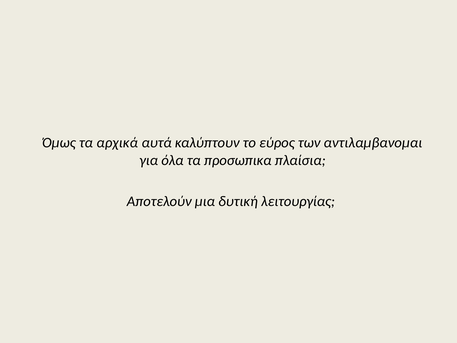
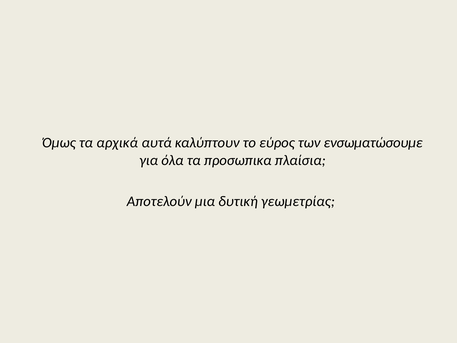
αντιλαμβανομαι: αντιλαμβανομαι -> ενσωματώσουμε (373, 143)
λειτουργίας: λειτουργίας -> γεωμετρίας (298, 201)
